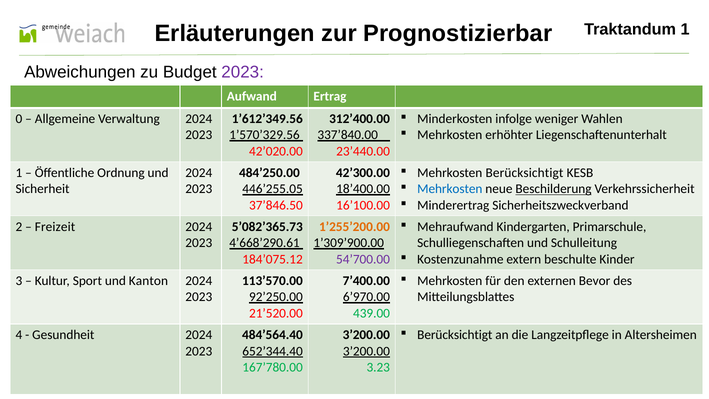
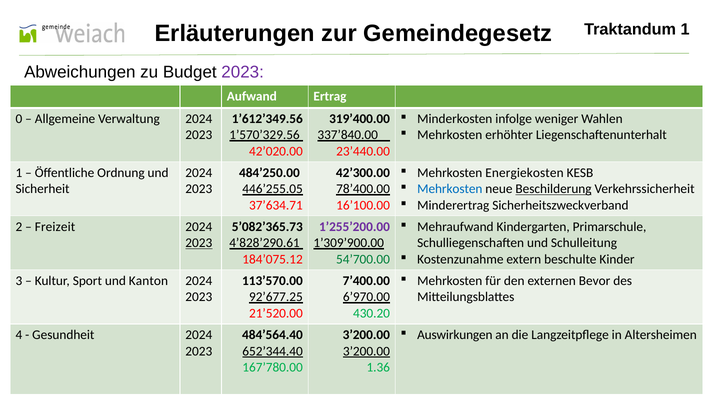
Prognostizierbar: Prognostizierbar -> Gemeindegesetz (458, 33)
312’400.00: 312’400.00 -> 319’400.00 (360, 119)
Mehrkosten Berücksichtigt: Berücksichtigt -> Energiekosten (524, 173)
18’400.00: 18’400.00 -> 78’400.00 (363, 189)
37’846.50: 37’846.50 -> 37’634.71 (276, 205)
1’255’200.00 colour: orange -> purple (354, 227)
2023 underline: none -> present (199, 243)
4’668’290.61: 4’668’290.61 -> 4’828’290.61 (264, 243)
54’700.00 colour: purple -> green (363, 259)
92’250.00: 92’250.00 -> 92’677.25 (276, 297)
439.00: 439.00 -> 430.20 (372, 313)
Berücksichtigt: Berücksichtigt -> Auswirkungen (455, 335)
3.23: 3.23 -> 1.36 (378, 367)
